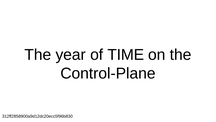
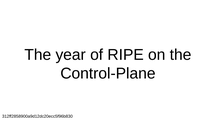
TIME: TIME -> RIPE (126, 54)
